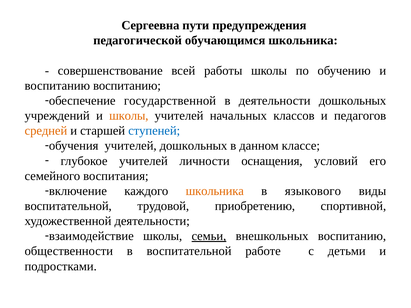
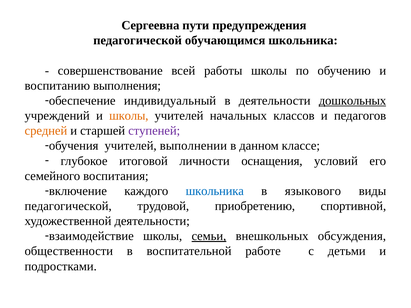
воспитанию воспитанию: воспитанию -> выполнения (127, 86)
государственной: государственной -> индивидуальный (170, 101)
дошкольных underline: none -> present (353, 101)
ступеней colour: blue -> purple (154, 131)
учителей дошкольных: дошкольных -> выполнении (193, 146)
глубокое учителей: учителей -> итоговой (143, 161)
школьника colour: orange -> blue (215, 191)
воспитательной: воспитательной -> педагогической (68, 206)
внешкольных воспитанию: воспитанию -> обсуждения (352, 236)
